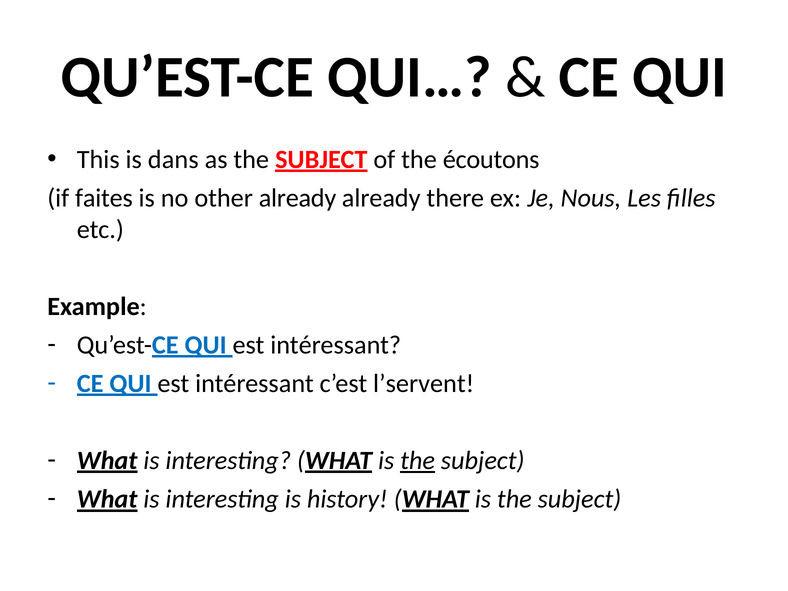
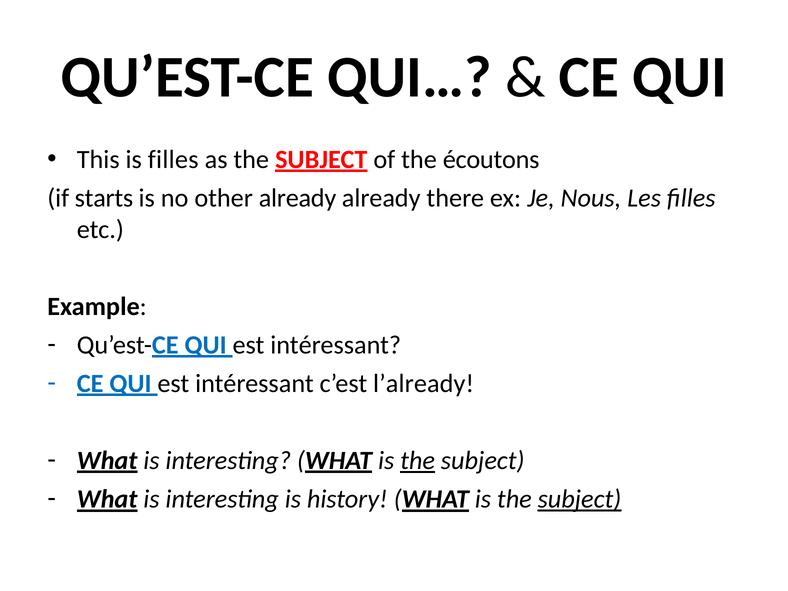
is dans: dans -> filles (173, 159)
faites: faites -> starts (104, 198)
l’servent: l’servent -> l’already (424, 384)
subject underline: none -> present (579, 499)
